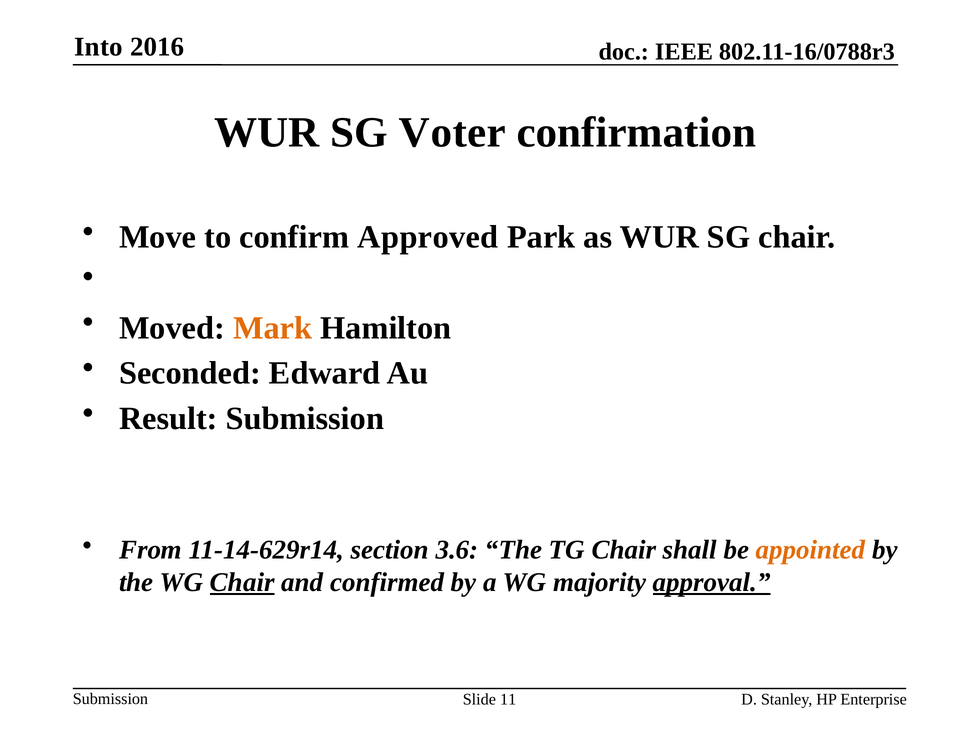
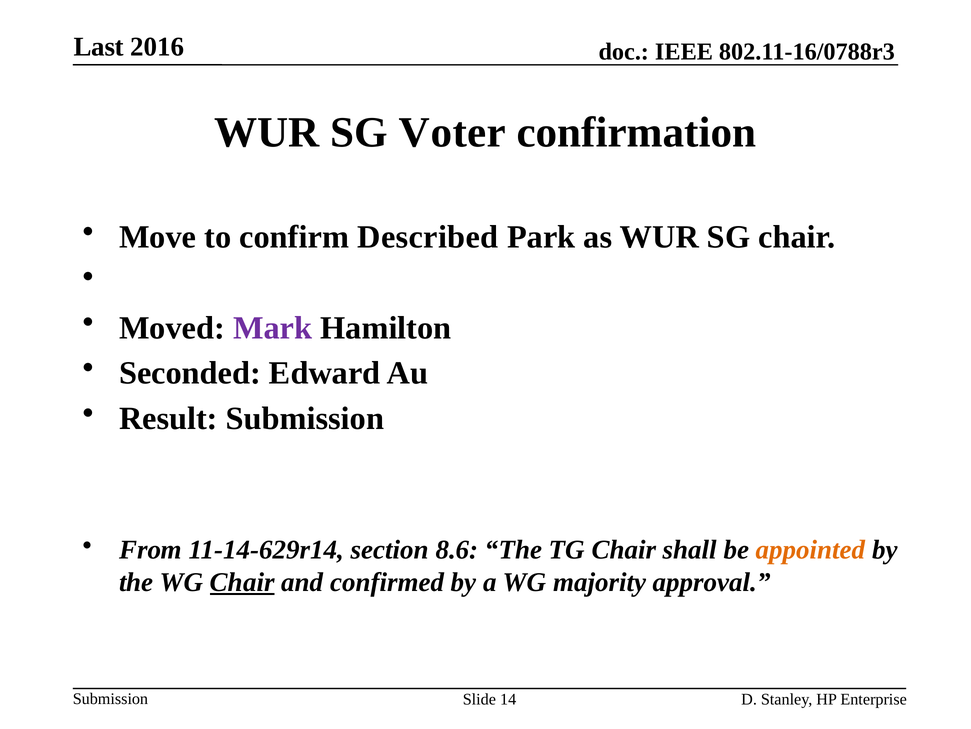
Into: Into -> Last (99, 47)
Approved: Approved -> Described (428, 237)
Mark colour: orange -> purple (273, 328)
3.6: 3.6 -> 8.6 (457, 549)
approval underline: present -> none (712, 582)
11: 11 -> 14 (508, 698)
